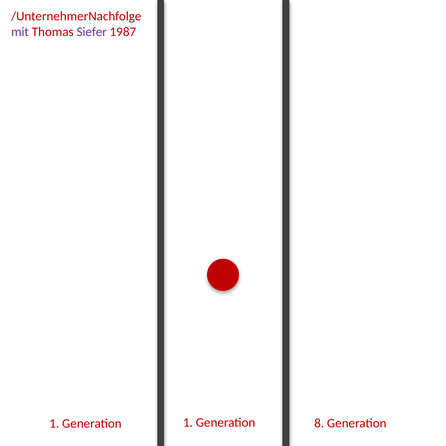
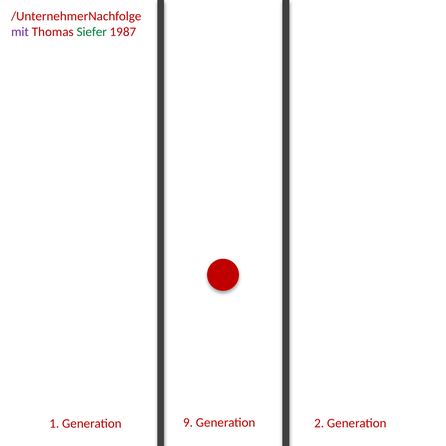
Siefer colour: purple -> green (92, 32)
Generation 1: 1 -> 9 (188, 423)
8: 8 -> 2 (319, 423)
